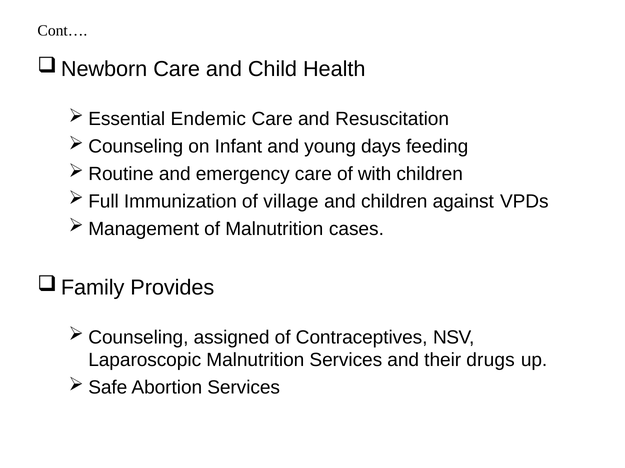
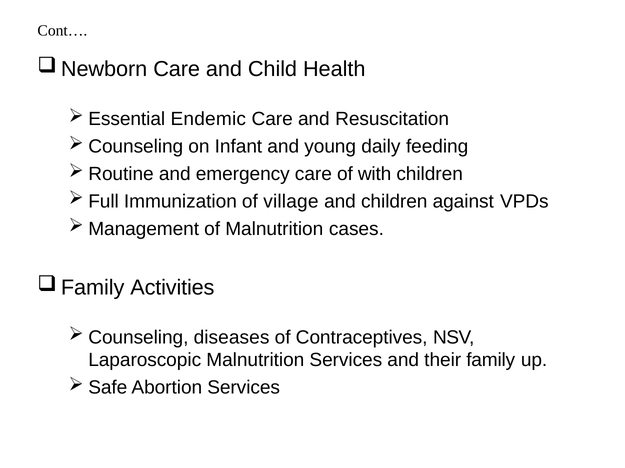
days: days -> daily (381, 147)
Provides: Provides -> Activities (172, 288)
assigned: assigned -> diseases (232, 338)
drugs: drugs -> family (491, 361)
